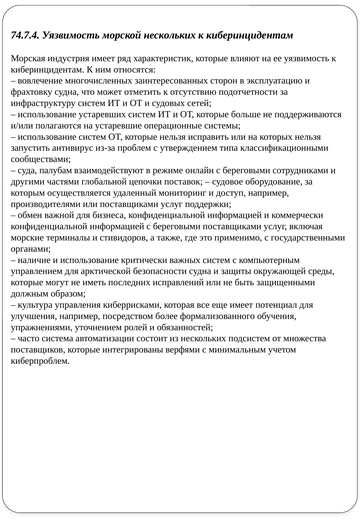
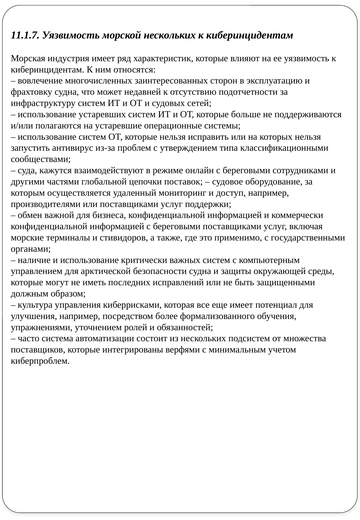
74.7.4: 74.7.4 -> 11.1.7 (25, 35)
отметить: отметить -> недавней (143, 92)
палубам: палубам -> кажутся (56, 170)
